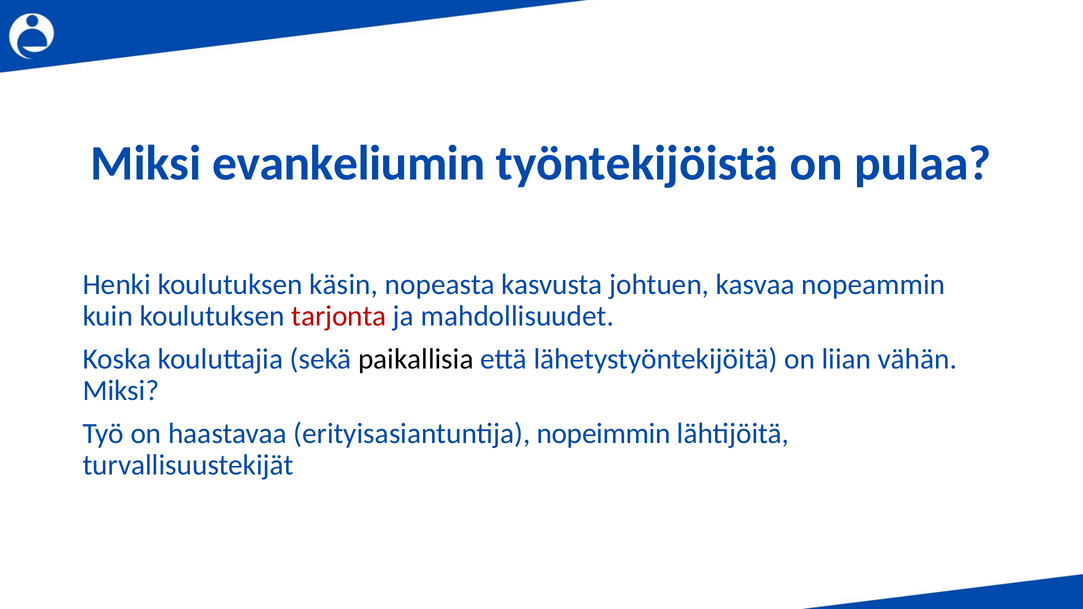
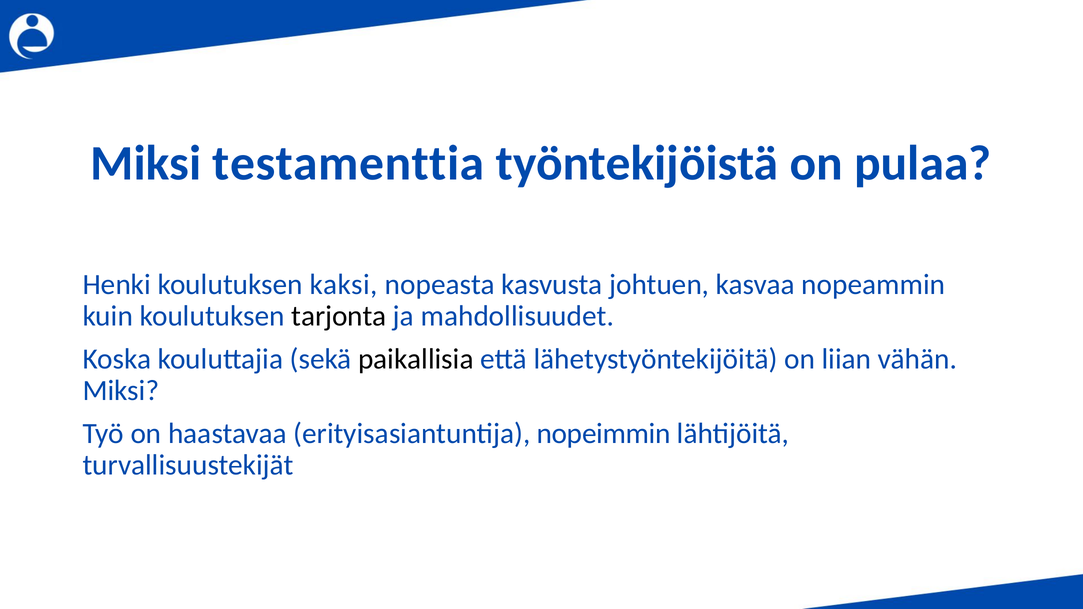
evankeliumin: evankeliumin -> testamenttia (348, 163)
käsin: käsin -> kaksi (344, 285)
tarjonta colour: red -> black (339, 316)
